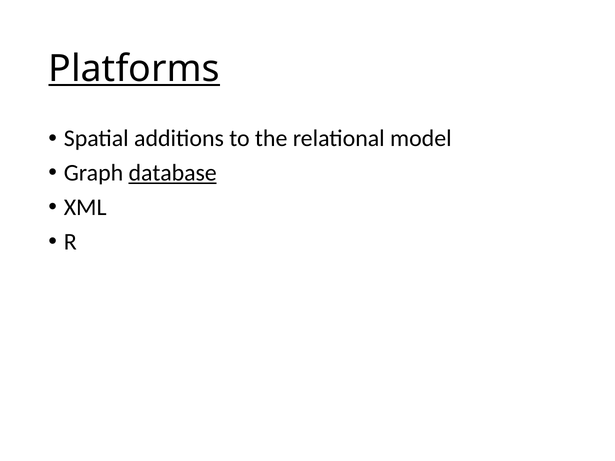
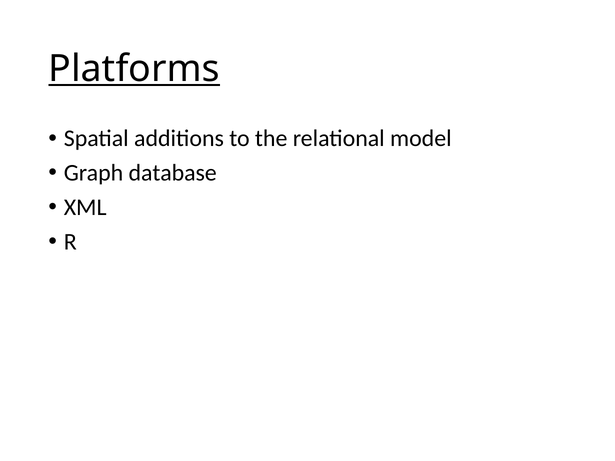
database underline: present -> none (173, 173)
